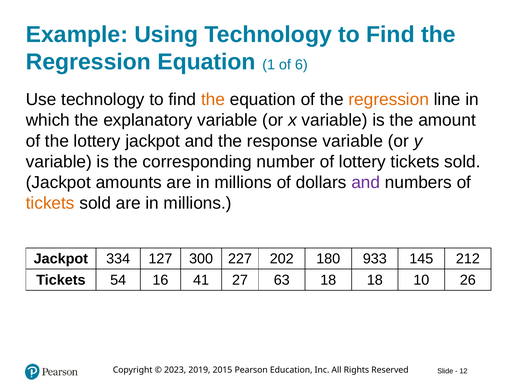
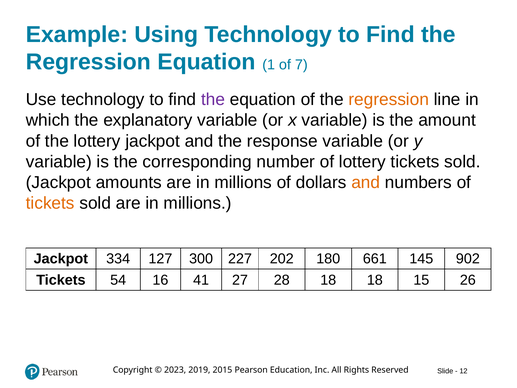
6: 6 -> 7 (301, 65)
the colour: orange -> purple (213, 100)
and colour: purple -> orange (366, 182)
933: 933 -> 661 (375, 259)
212: 212 -> 902 (468, 259)
63: 63 -> 28 (282, 280)
10: 10 -> 15 (421, 280)
